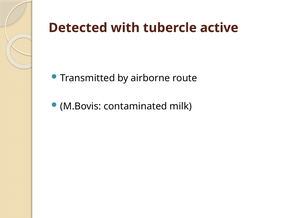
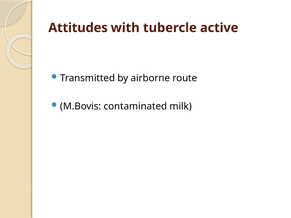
Detected: Detected -> Attitudes (78, 28)
